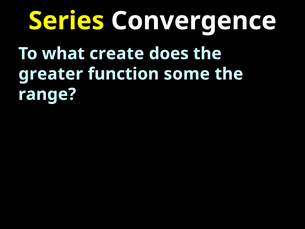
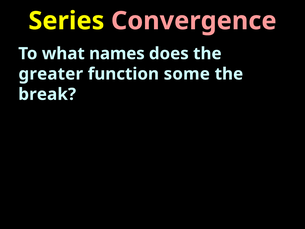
Convergence colour: white -> pink (194, 21)
create: create -> names (117, 54)
range: range -> break (47, 94)
